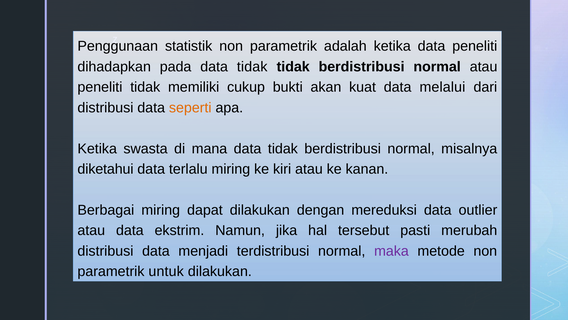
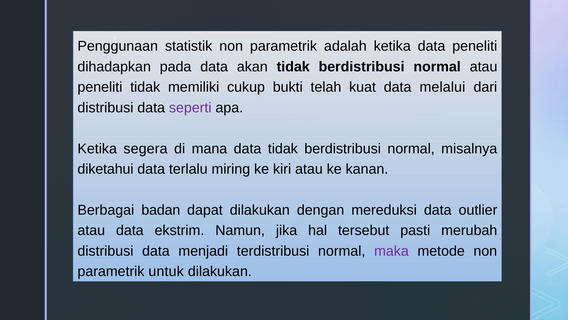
pada data tidak: tidak -> akan (252, 67)
akan: akan -> telah (326, 87)
seperti colour: orange -> purple (190, 108)
swasta: swasta -> segera (145, 148)
Berbagai miring: miring -> badan (161, 210)
